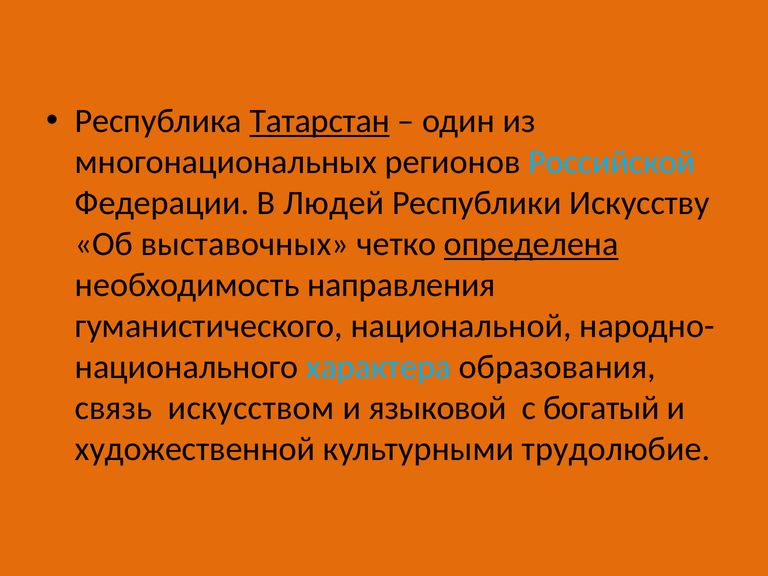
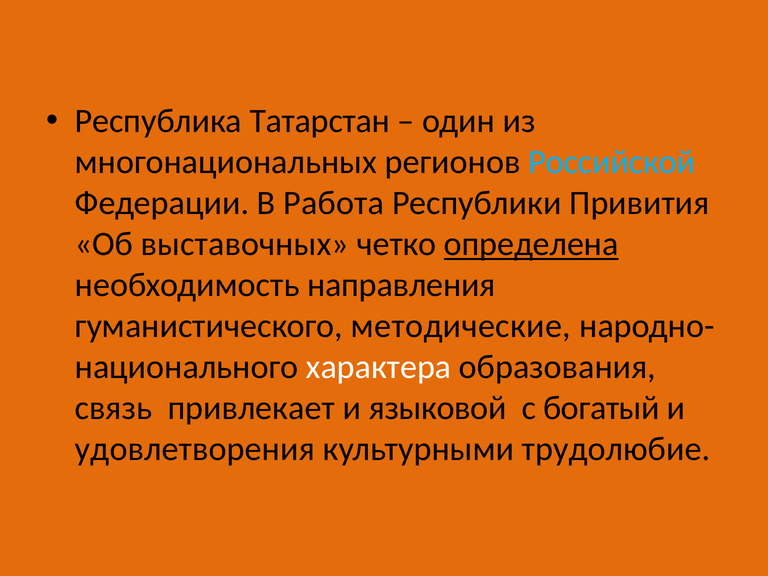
Татарстан underline: present -> none (320, 121)
Людей: Людей -> Работа (334, 203)
Искусству: Искусству -> Привития (639, 203)
национальной: национальной -> методические (461, 326)
характера colour: light blue -> white (379, 367)
искусством: искусством -> привлекает (251, 408)
художественной: художественной -> удовлетворения (195, 449)
